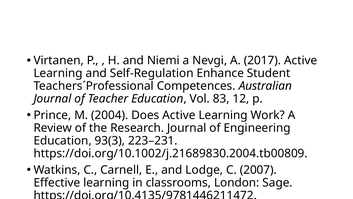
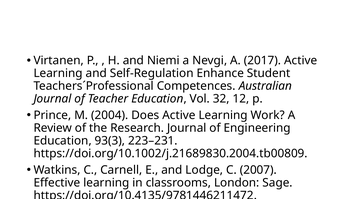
83: 83 -> 32 (221, 99)
